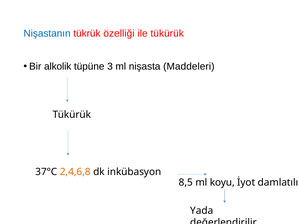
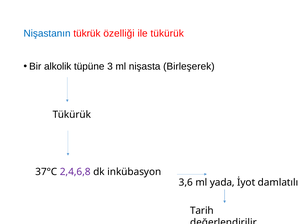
Maddeleri: Maddeleri -> Birleşerek (189, 67)
2,4,6,8 colour: orange -> purple (75, 172)
8,5: 8,5 -> 3,6 (186, 183)
koyu: koyu -> yada (222, 183)
Yada: Yada -> Tarih (202, 211)
